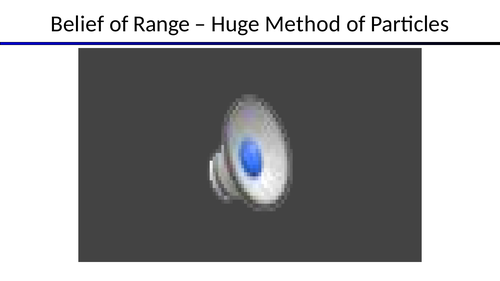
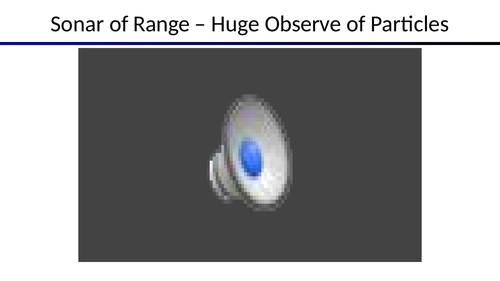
Belief: Belief -> Sonar (77, 24)
Method: Method -> Observe (303, 24)
